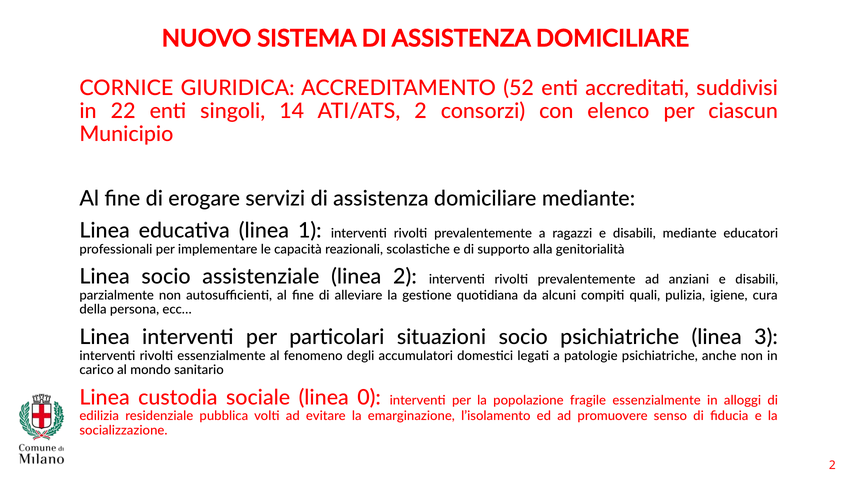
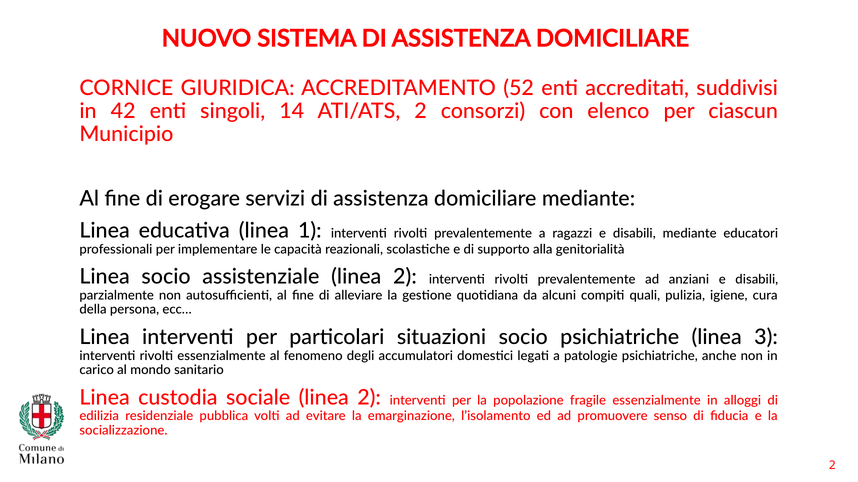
22: 22 -> 42 (123, 111)
sociale linea 0: 0 -> 2 (369, 398)
